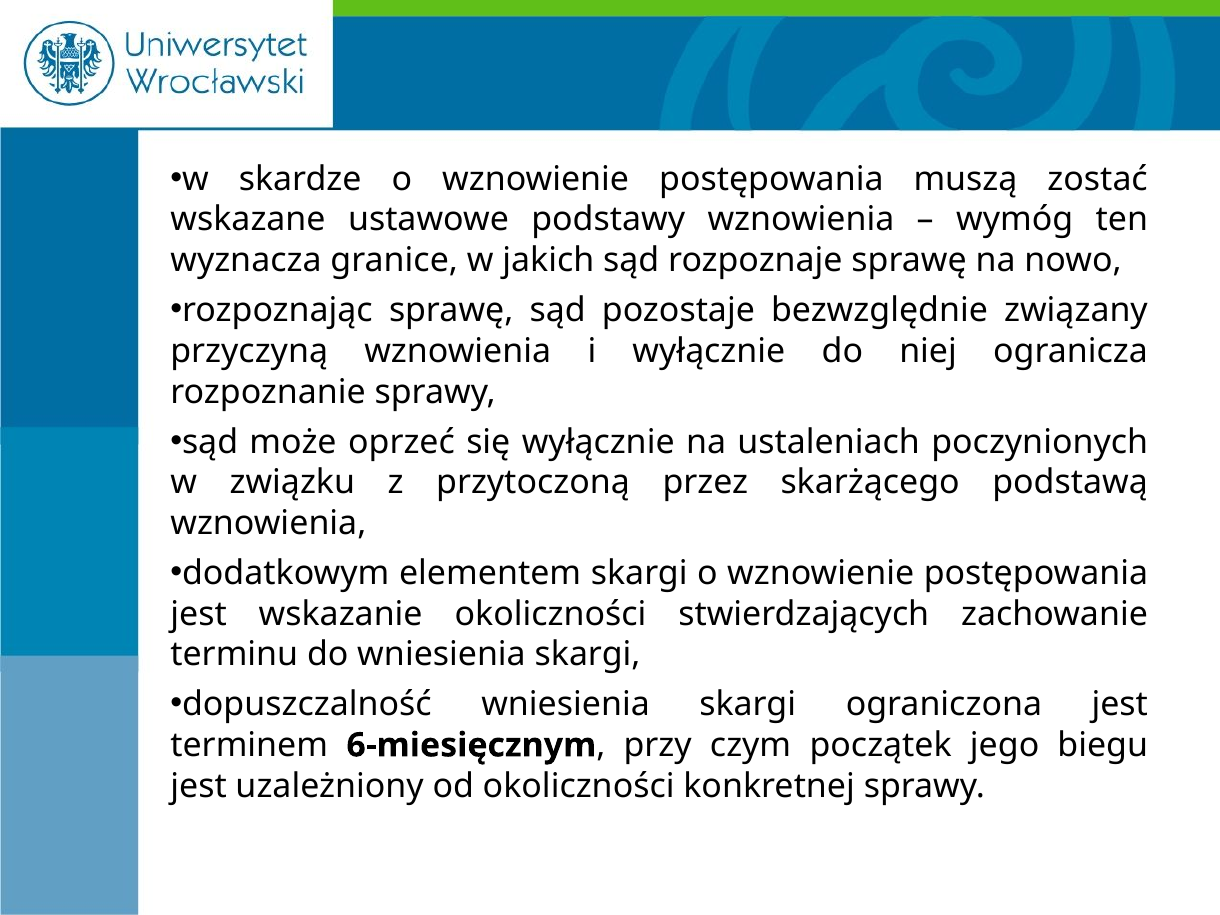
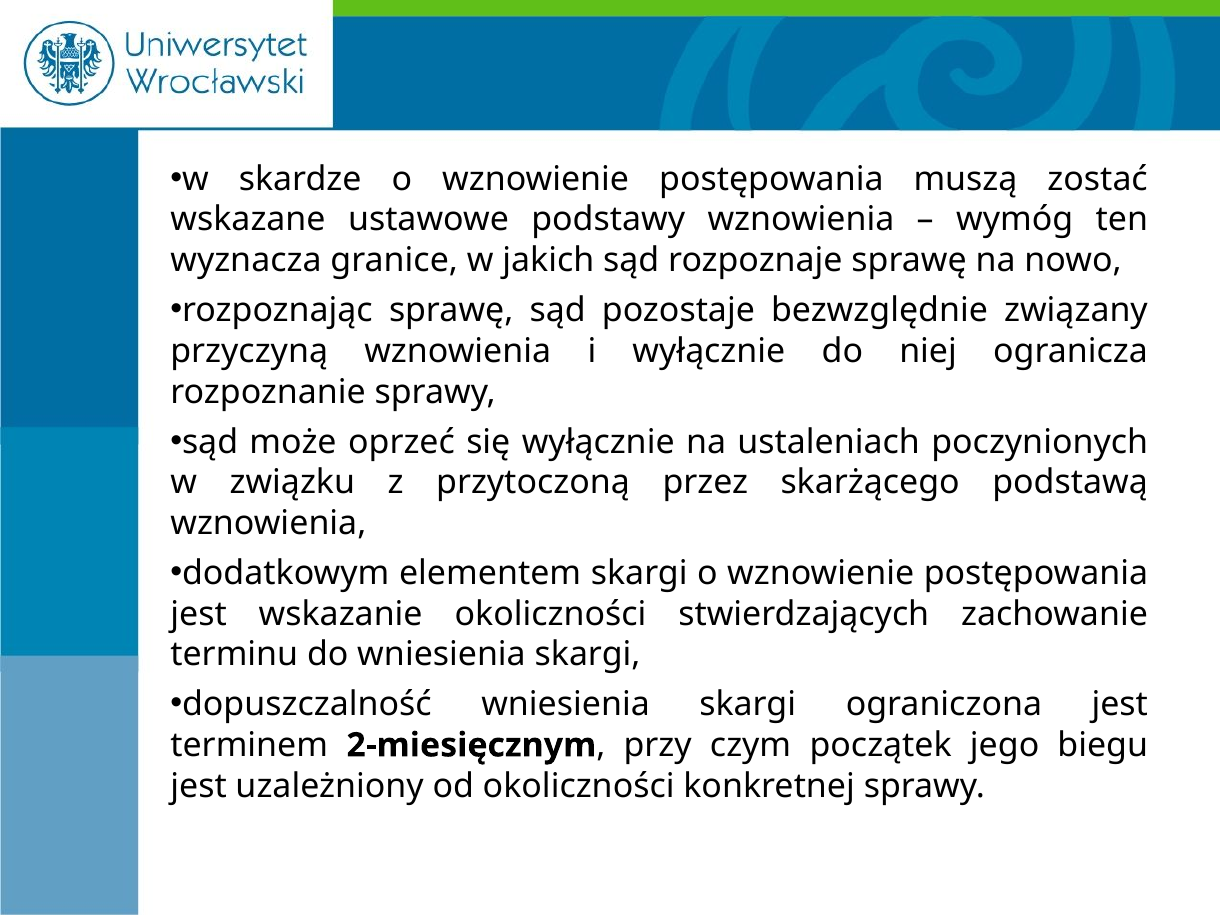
6-miesięcznym: 6-miesięcznym -> 2-miesięcznym (471, 745)
